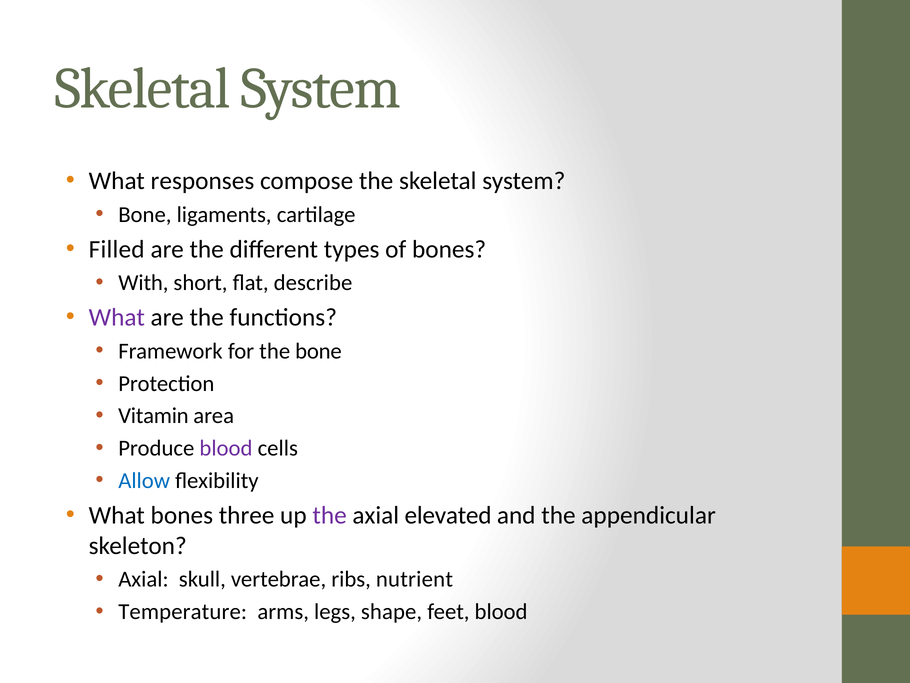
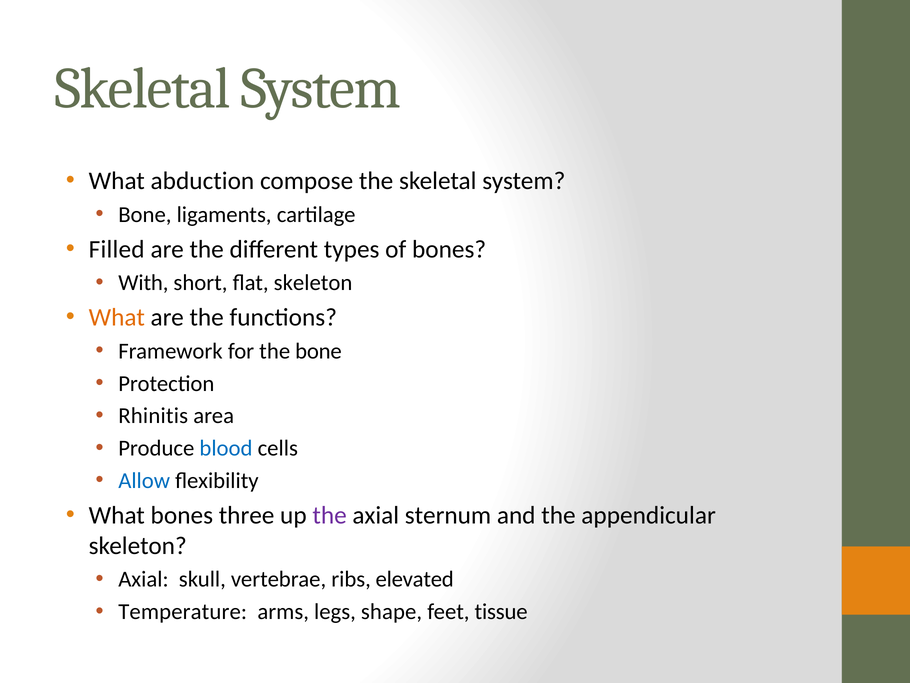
responses: responses -> abduction (202, 181)
flat describe: describe -> skeleton (313, 283)
What colour: purple -> orange (117, 317)
Vitamin: Vitamin -> Rhinitis (153, 416)
blood colour: purple -> blue (226, 448)
elevated: elevated -> sternum (448, 515)
nutrient: nutrient -> elevated (415, 579)
feet blood: blood -> tissue (501, 611)
